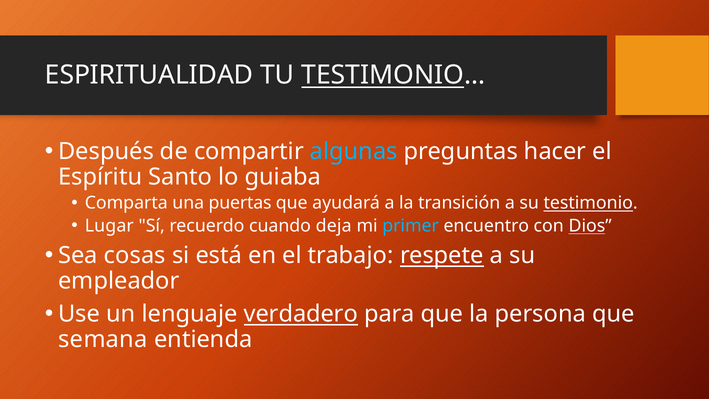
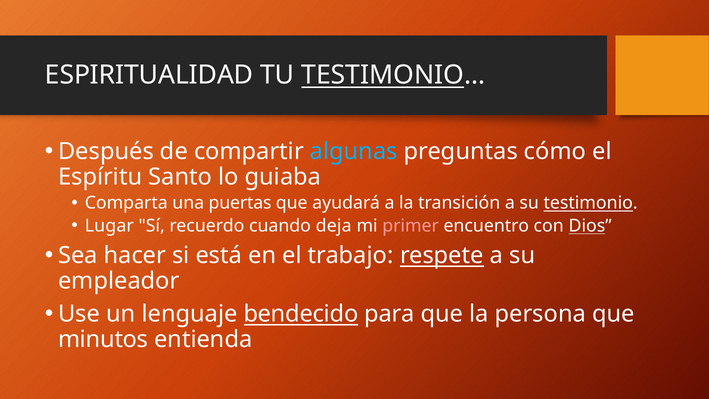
hacer: hacer -> cómo (555, 151)
primer colour: light blue -> pink (411, 226)
cosas: cosas -> hacer (135, 255)
verdadero: verdadero -> bendecido (301, 314)
semana: semana -> minutos (103, 339)
